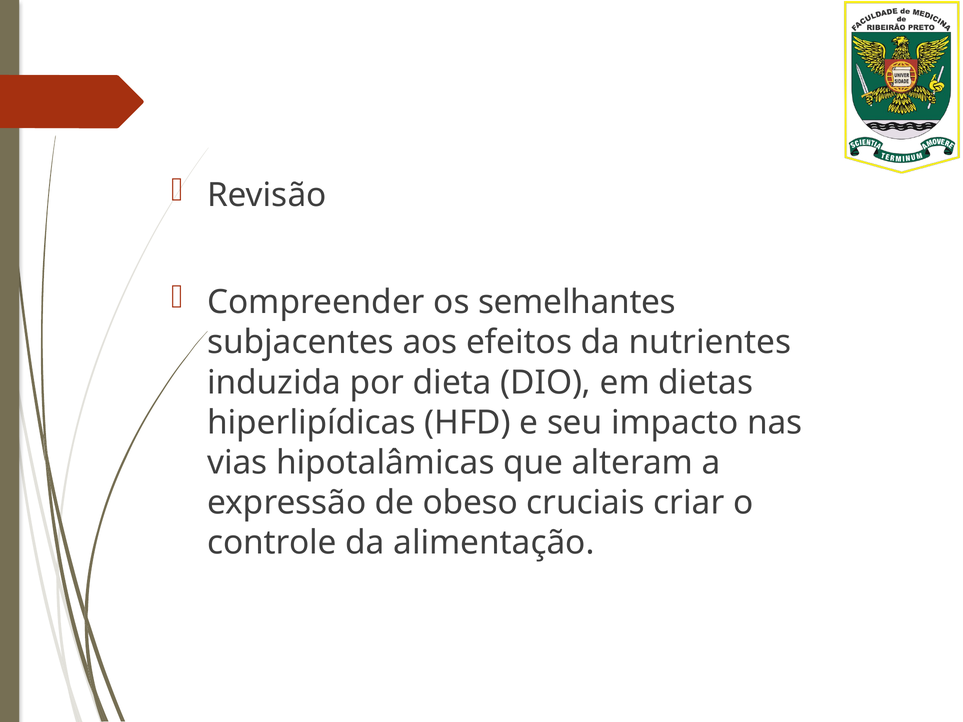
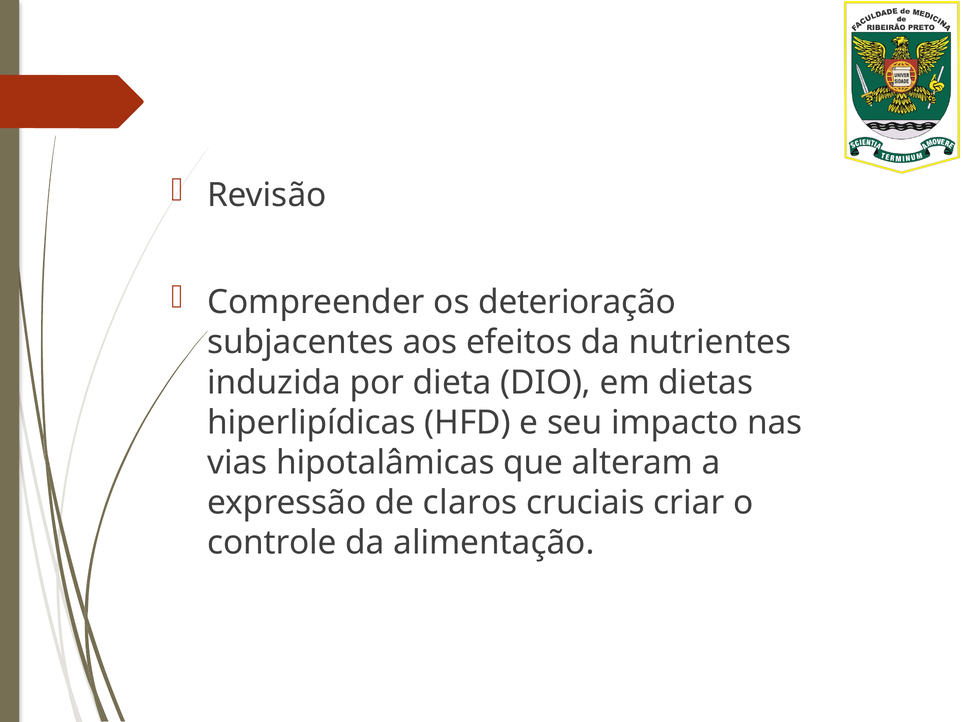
semelhantes: semelhantes -> deterioração (577, 302)
obeso: obeso -> claros (470, 503)
